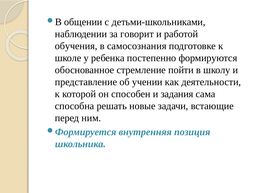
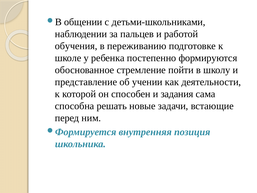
говорит: говорит -> пальцев (137, 34)
самосознания: самосознания -> переживанию (137, 46)
